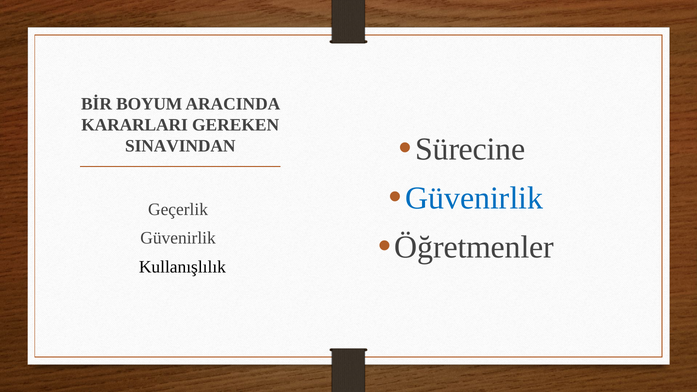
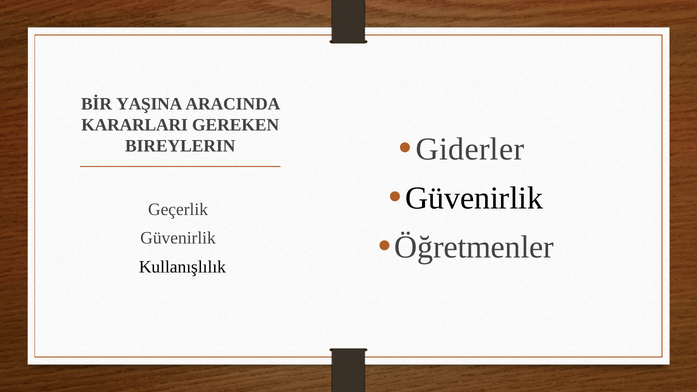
BOYUM: BOYUM -> YAŞINA (149, 104)
SINAVINDAN: SINAVINDAN -> BIREYLERIN (180, 146)
Sürecine: Sürecine -> Giderler (470, 149)
Güvenirlik colour: blue -> black (474, 198)
